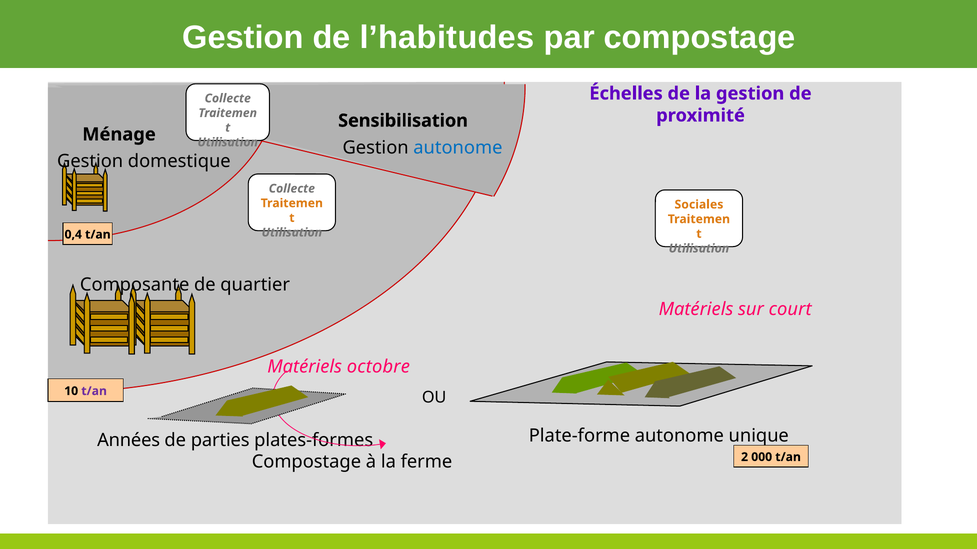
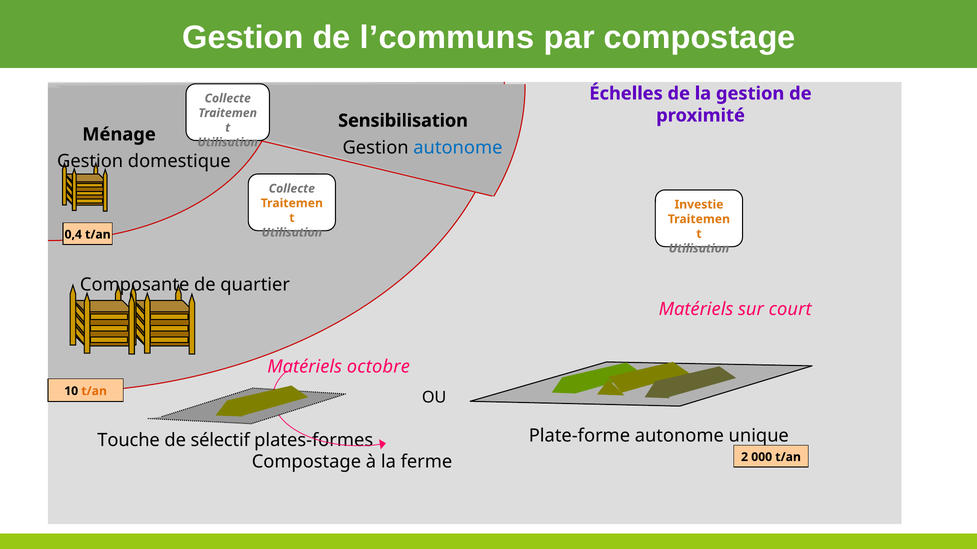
l’habitudes: l’habitudes -> l’communs (447, 38)
Sociales: Sociales -> Investie (699, 205)
t/an colour: purple -> orange (94, 391)
Années: Années -> Touche (129, 441)
parties: parties -> sélectif (220, 441)
